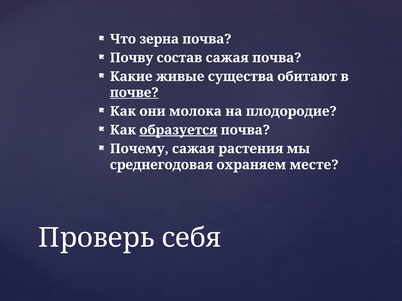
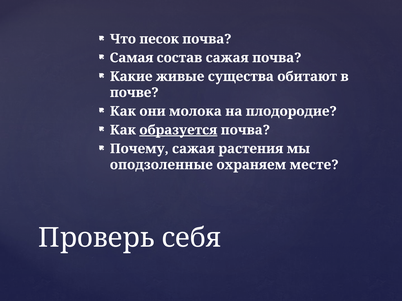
зерна: зерна -> песок (159, 39)
Почву: Почву -> Самая (132, 58)
почве underline: present -> none (134, 93)
среднегодовая: среднегодовая -> оподзоленные (161, 165)
